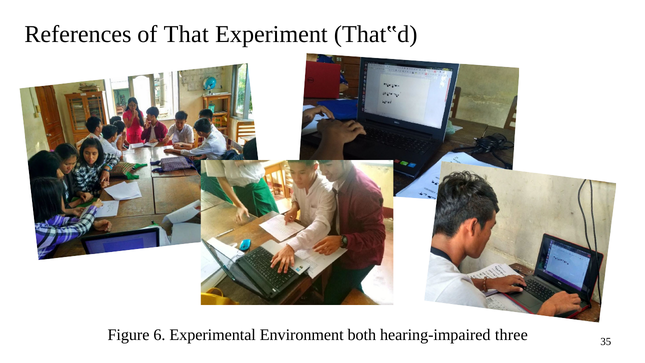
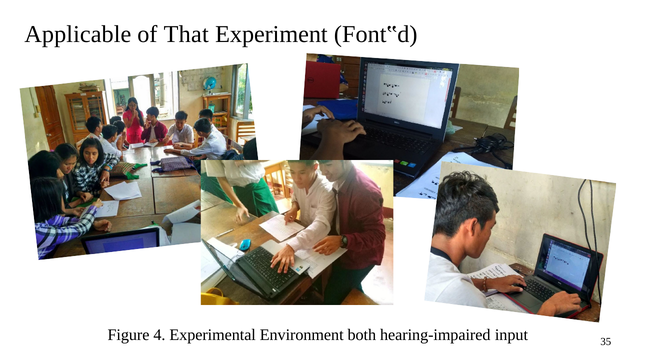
References: References -> Applicable (78, 34)
That‟d: That‟d -> Font‟d (376, 34)
6: 6 -> 4 (159, 335)
three: three -> input (511, 335)
